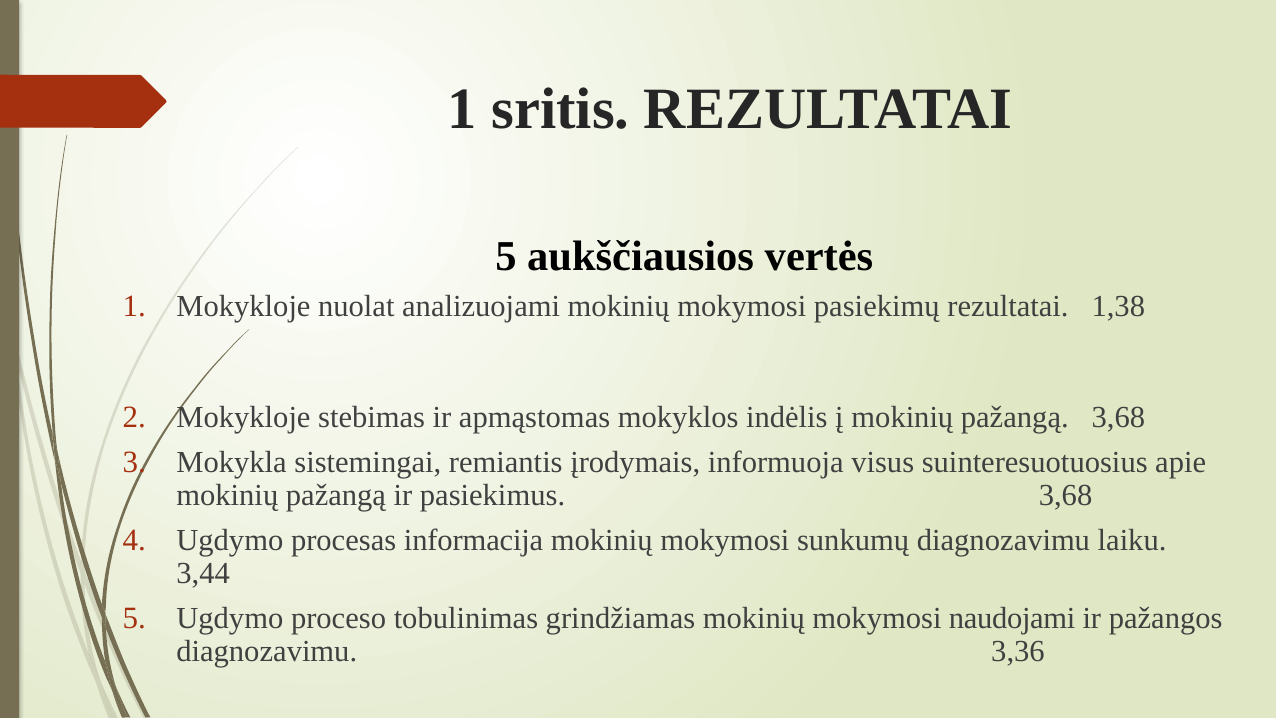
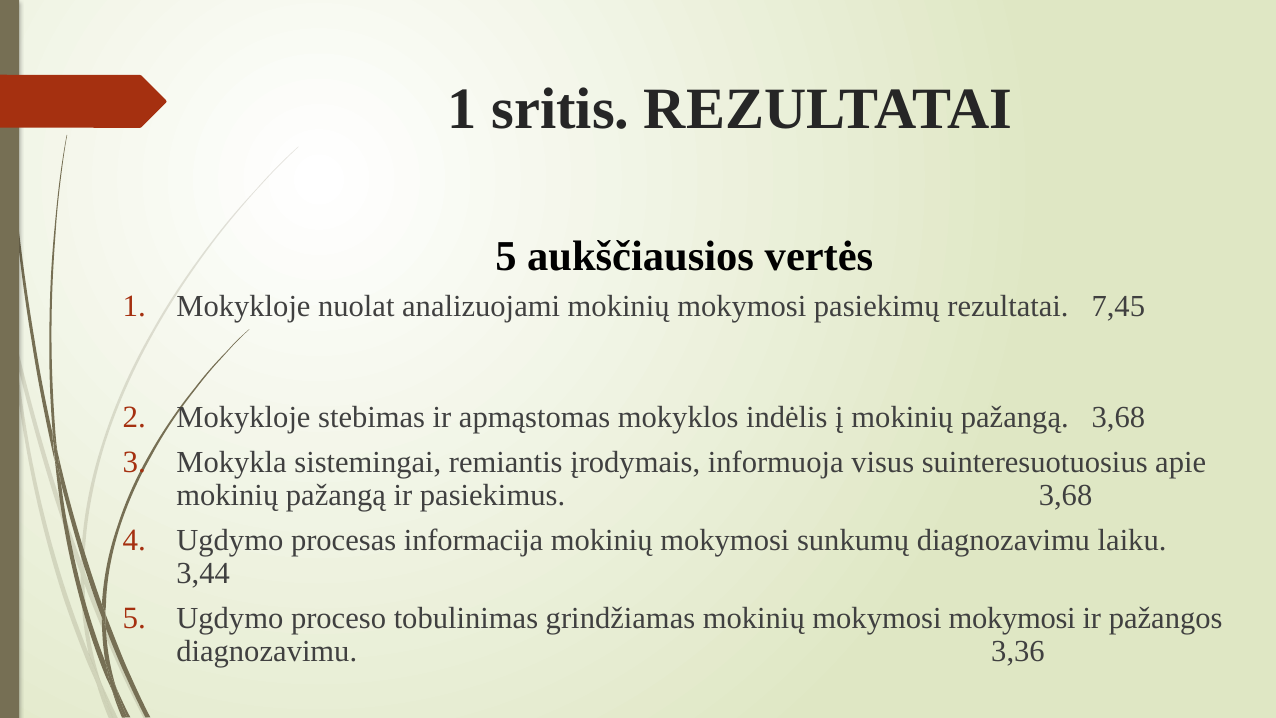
1,38: 1,38 -> 7,45 (1118, 306)
mokymosi naudojami: naudojami -> mokymosi (1012, 618)
